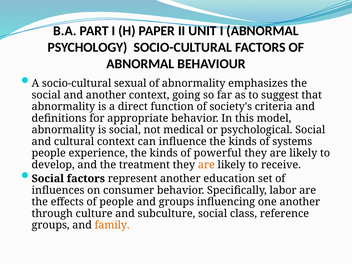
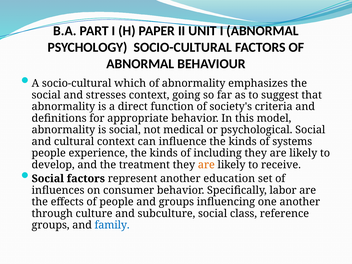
sexual: sexual -> which (130, 83)
and another: another -> stresses (106, 95)
powerful: powerful -> including (218, 153)
family colour: orange -> blue (112, 225)
